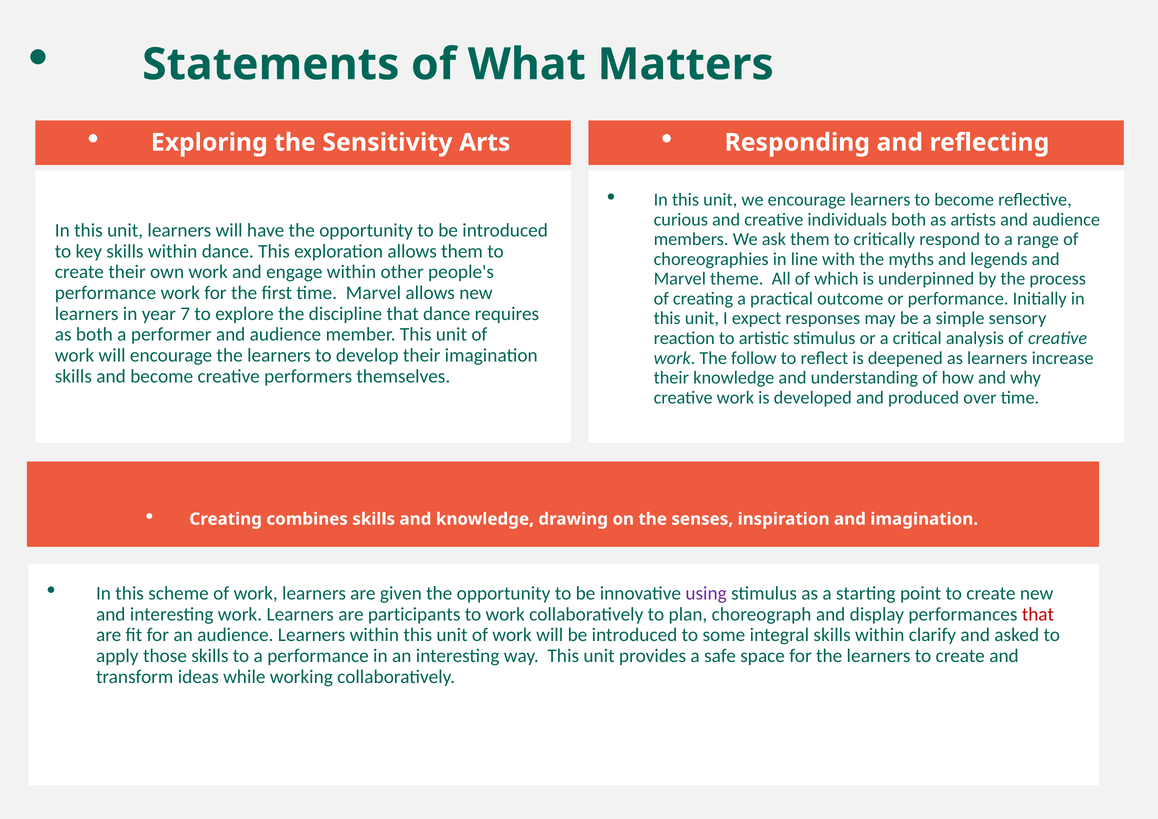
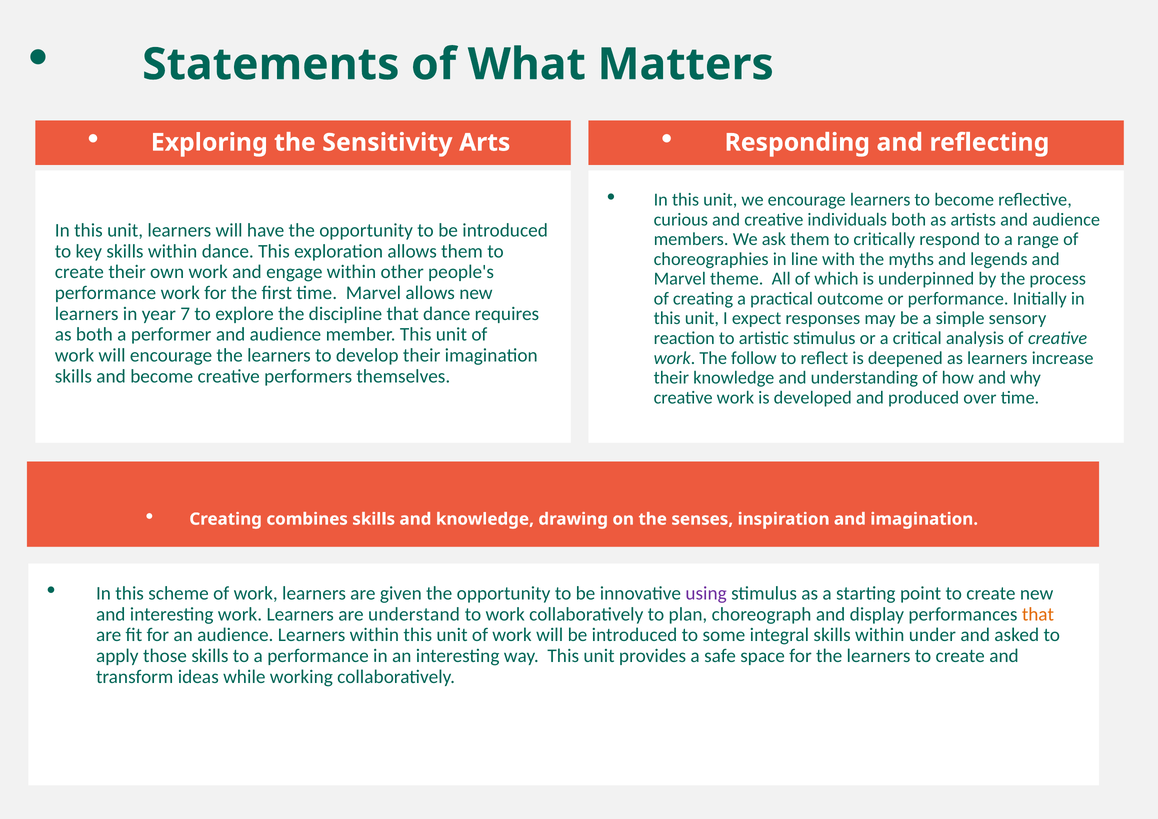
participants: participants -> understand (414, 614)
that colour: red -> orange (1038, 614)
clarify: clarify -> under (932, 635)
